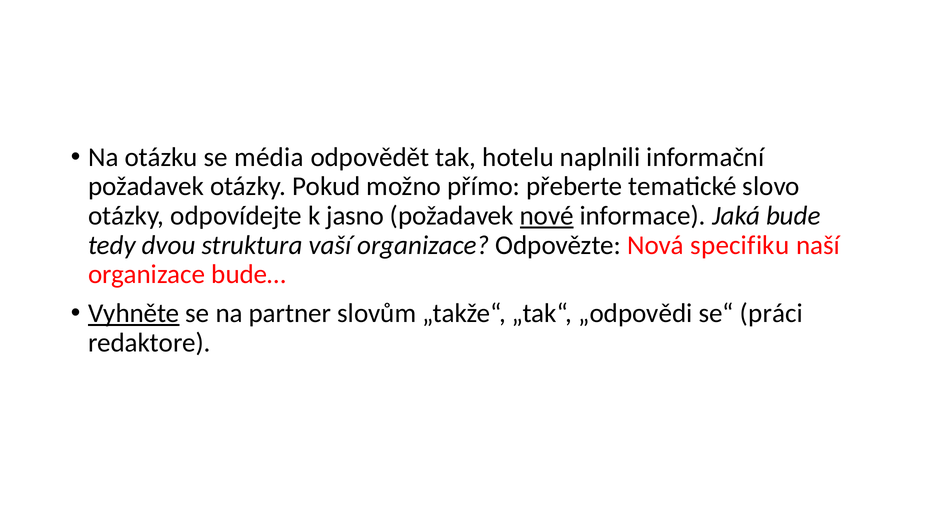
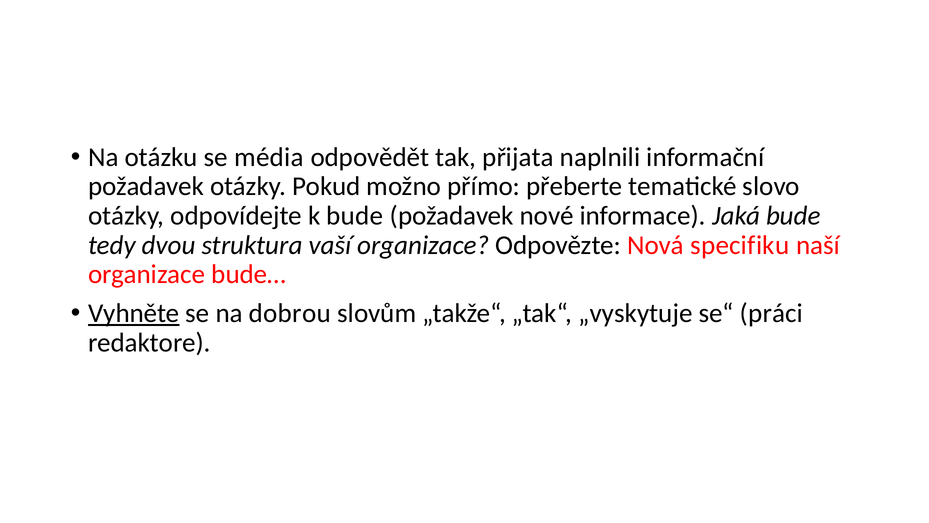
hotelu: hotelu -> přijata (518, 157)
k jasno: jasno -> bude (355, 216)
nové underline: present -> none (547, 216)
partner: partner -> dobrou (290, 313)
„odpovědi: „odpovědi -> „vyskytuje (635, 313)
